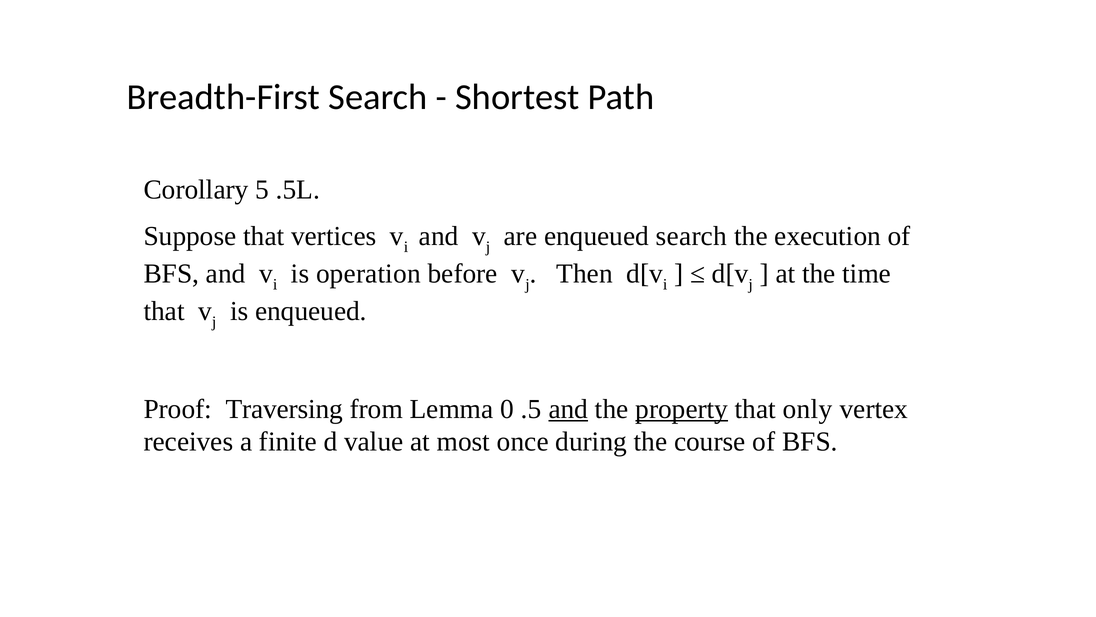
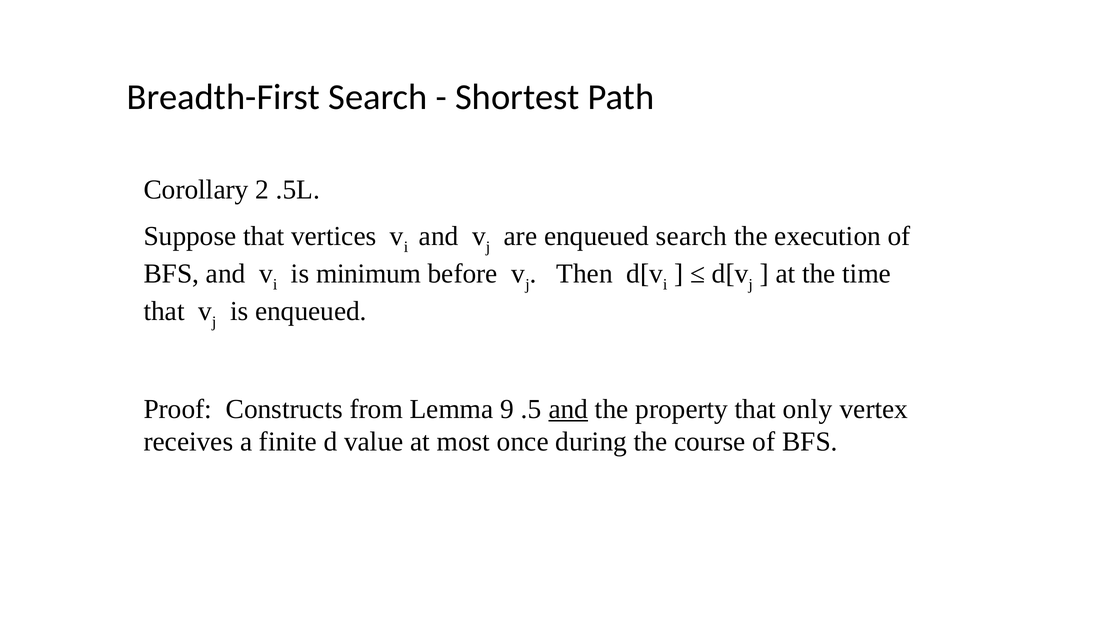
5: 5 -> 2 (262, 190)
operation: operation -> minimum (369, 274)
Traversing: Traversing -> Constructs (284, 409)
0: 0 -> 9 (507, 409)
property underline: present -> none (682, 409)
